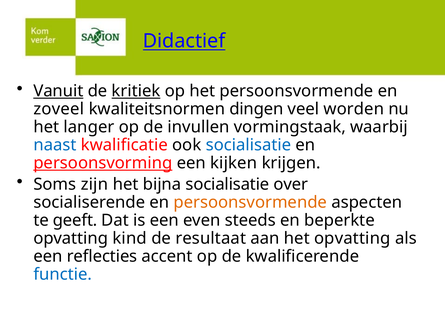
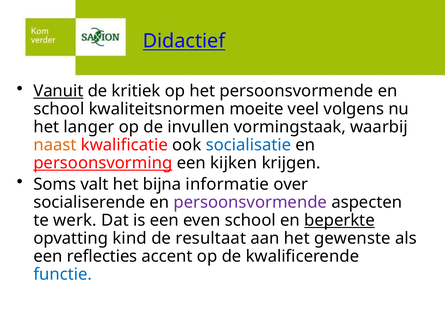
kritiek underline: present -> none (136, 91)
zoveel: zoveel -> school (59, 109)
dingen: dingen -> moeite (256, 109)
worden: worden -> volgens (354, 109)
naast colour: blue -> orange (55, 145)
zijn: zijn -> valt (95, 185)
bijna socialisatie: socialisatie -> informatie (227, 185)
persoonsvormende colour: orange -> purple (250, 203)
geeft: geeft -> werk (75, 221)
even steeds: steeds -> school (250, 221)
beperkte underline: none -> present (339, 221)
het opvatting: opvatting -> gewenste (352, 239)
